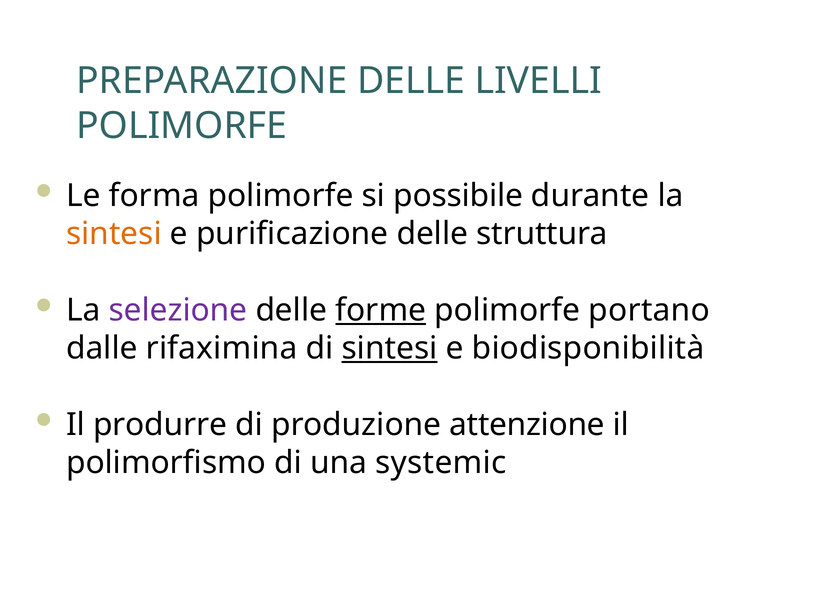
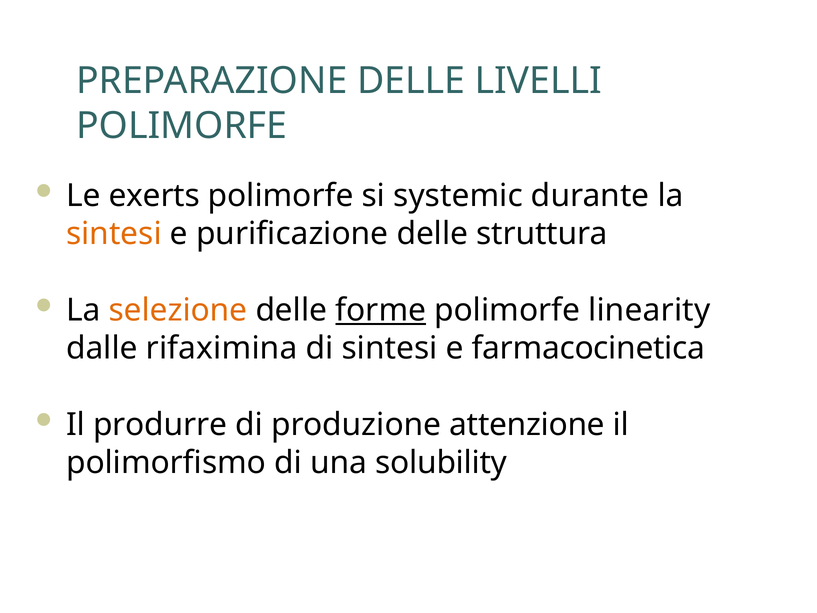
forma: forma -> exerts (154, 196)
possibile: possibile -> systemic (458, 196)
selezione colour: purple -> orange (178, 310)
portano: portano -> linearity (649, 310)
sintesi underline: present -> none (390, 348)
biodisponibilità: biodisponibilità -> farmacocinetica (588, 348)
systemic: systemic -> solubility (441, 463)
